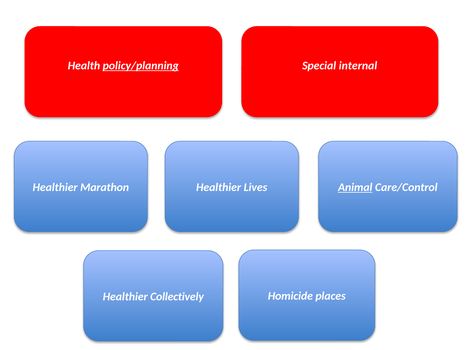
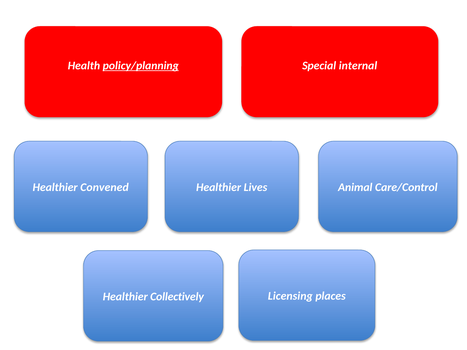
Marathon: Marathon -> Convened (105, 187)
Animal underline: present -> none (355, 187)
Homicide: Homicide -> Licensing (290, 296)
